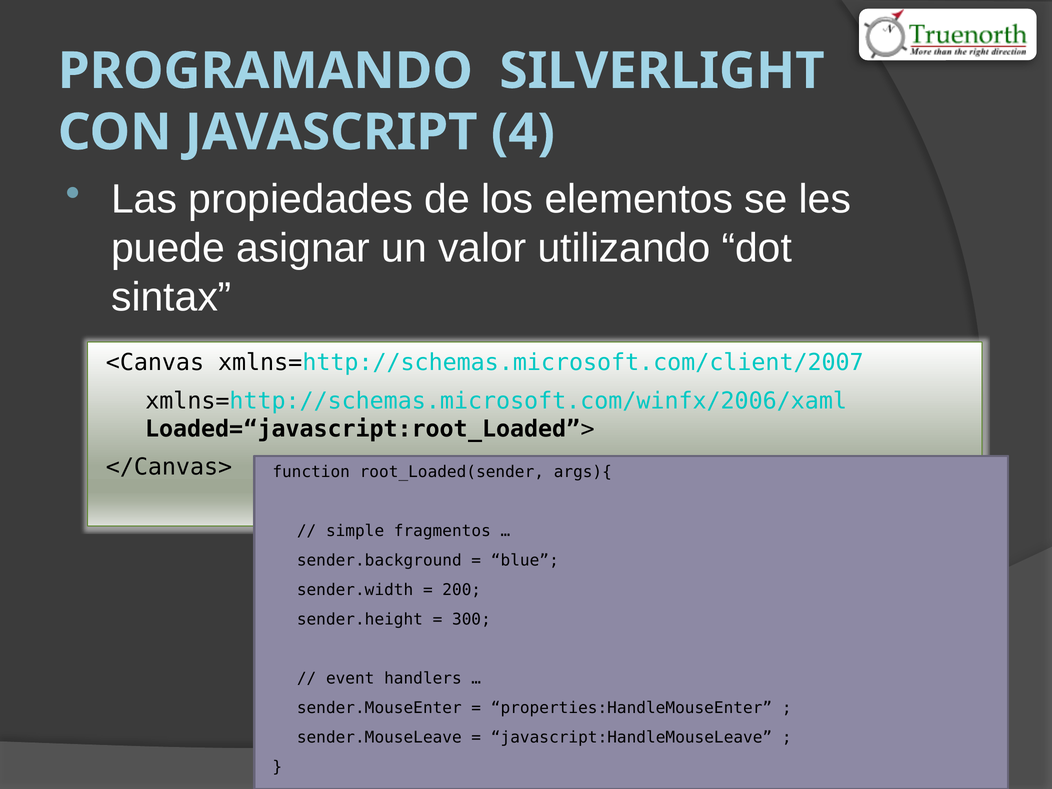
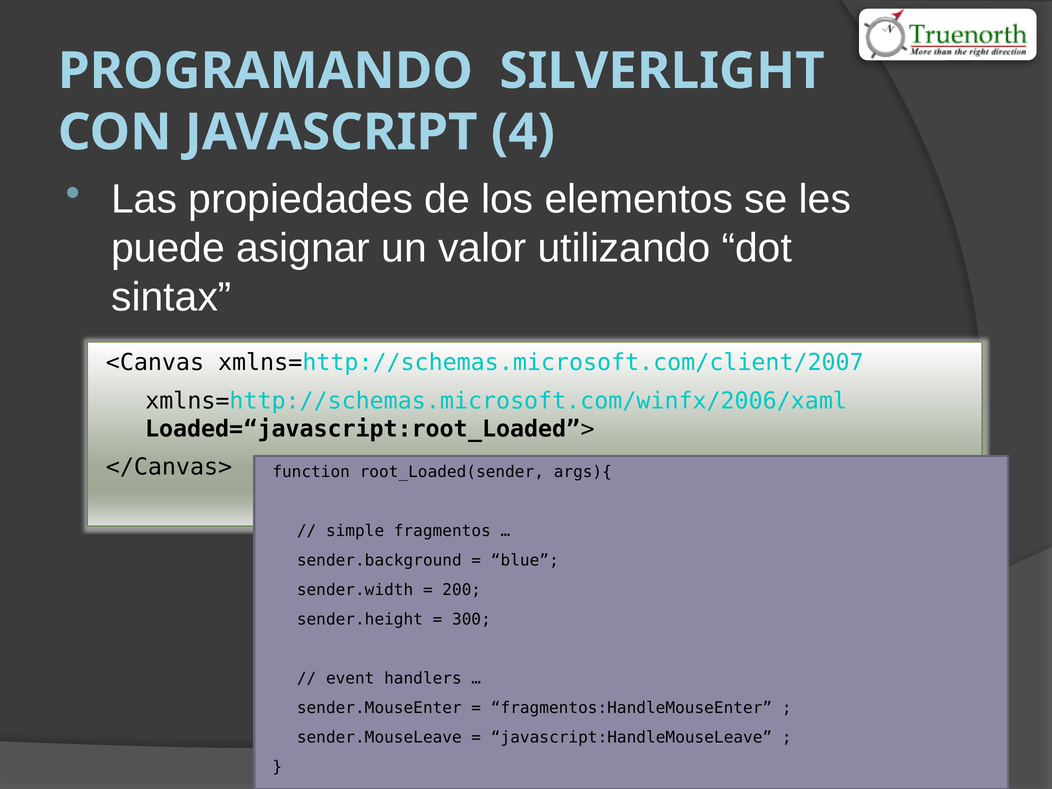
properties:HandleMouseEnter: properties:HandleMouseEnter -> fragmentos:HandleMouseEnter (631, 708)
